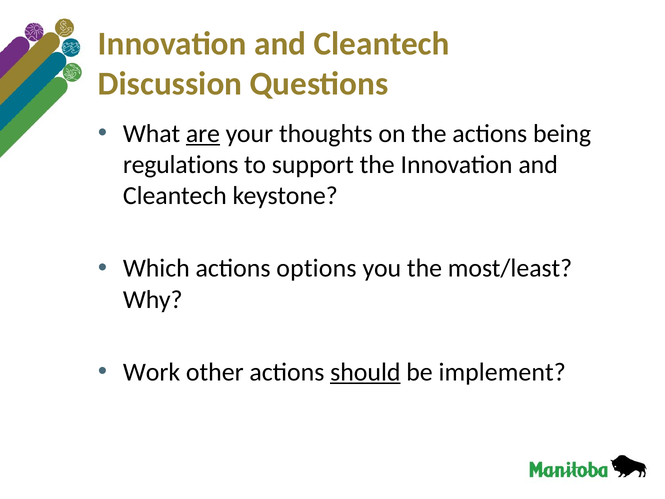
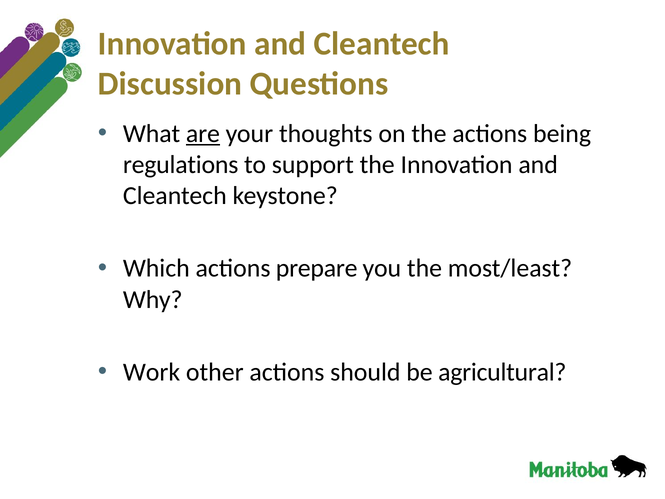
options: options -> prepare (317, 268)
should underline: present -> none (365, 372)
implement: implement -> agricultural (502, 372)
